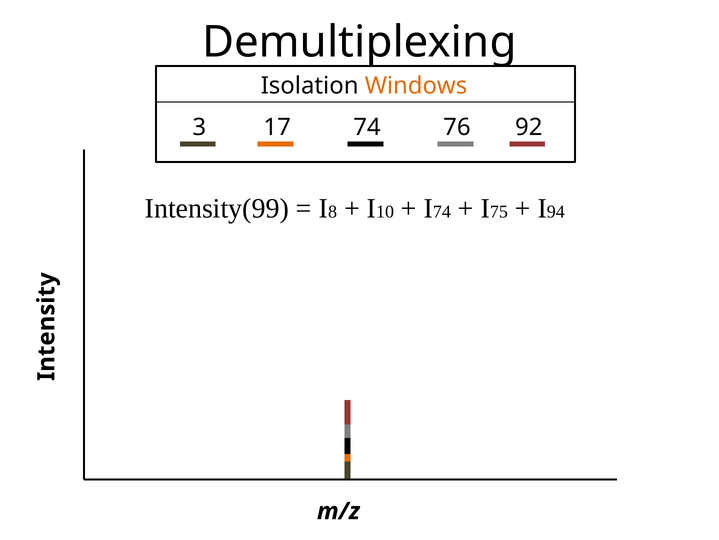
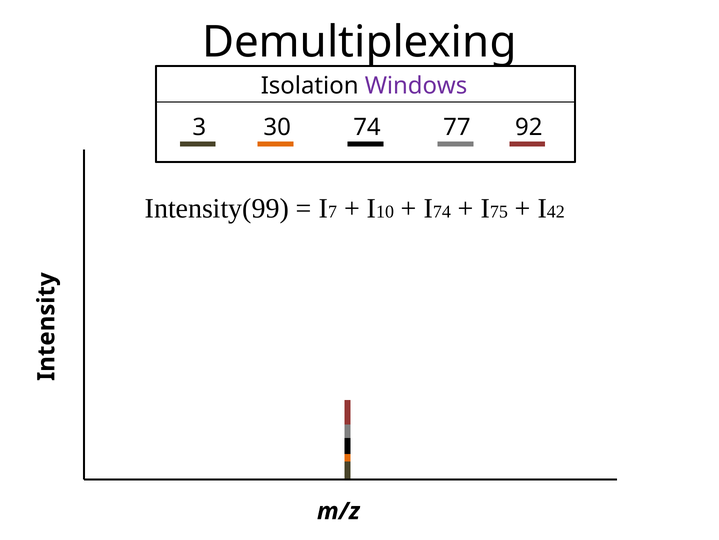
Windows colour: orange -> purple (416, 85)
17: 17 -> 30 (277, 127)
76: 76 -> 77 (457, 127)
8: 8 -> 7 (333, 211)
94: 94 -> 42 (556, 211)
